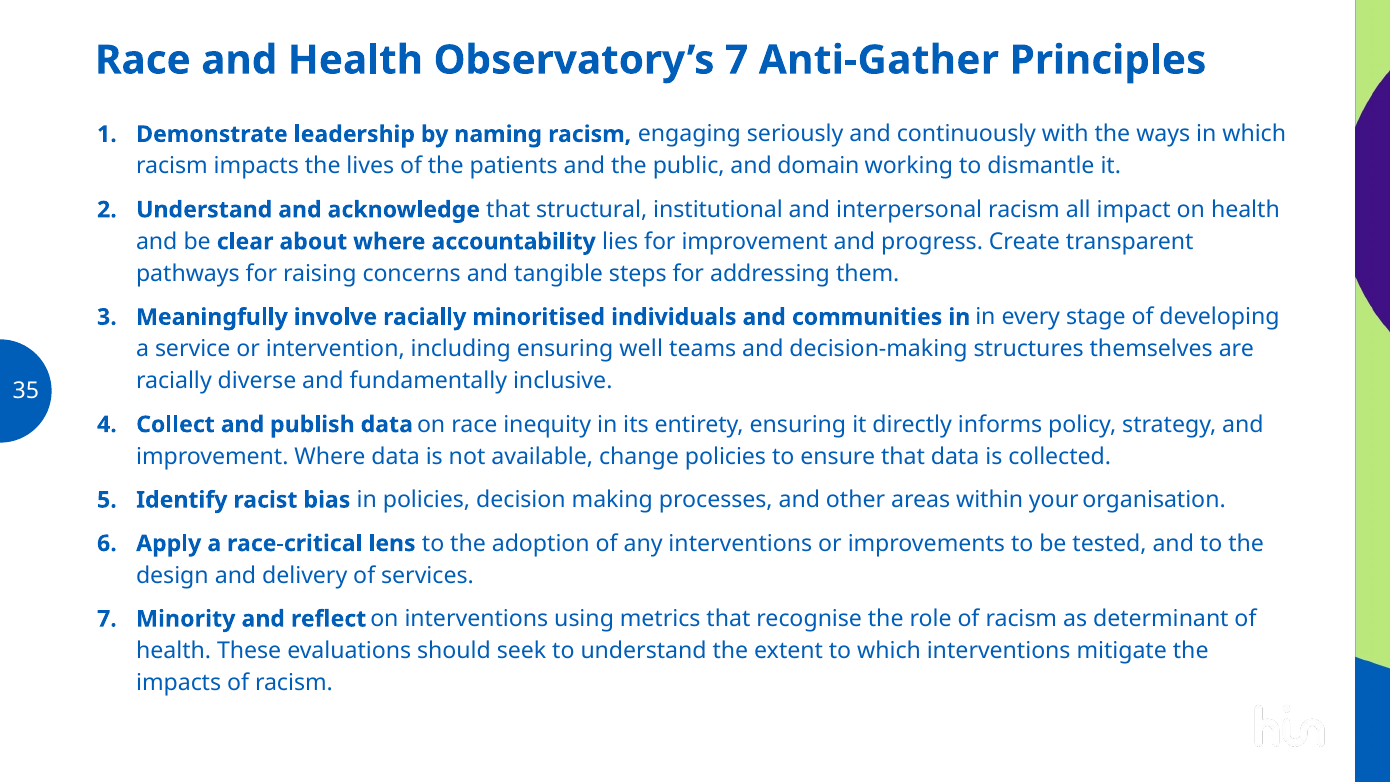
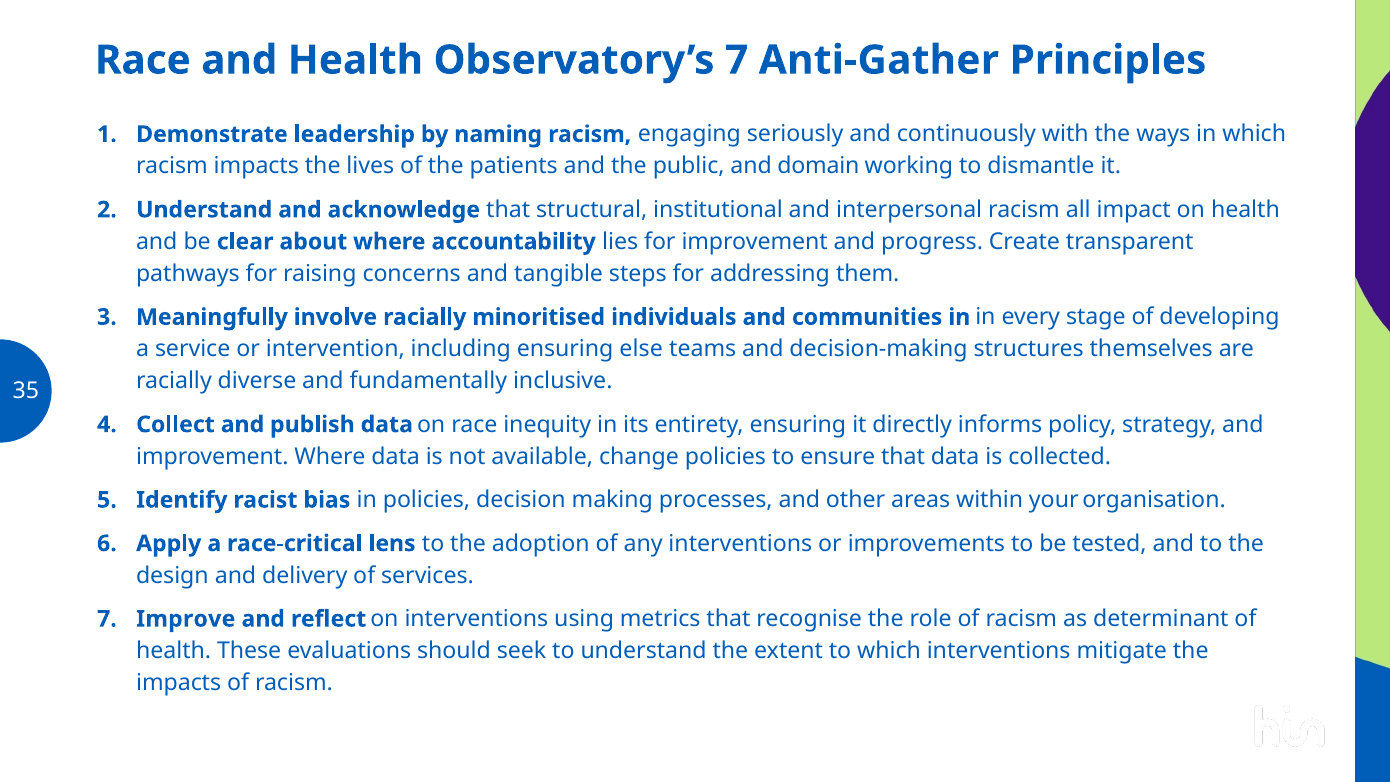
well: well -> else (641, 349)
Minority: Minority -> Improve (186, 619)
